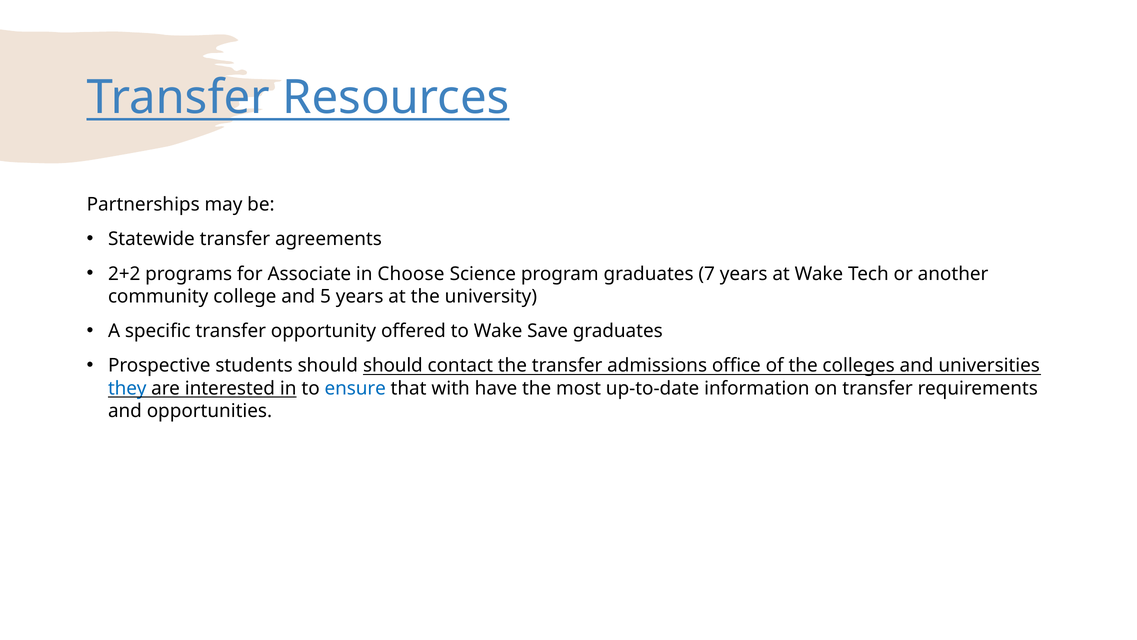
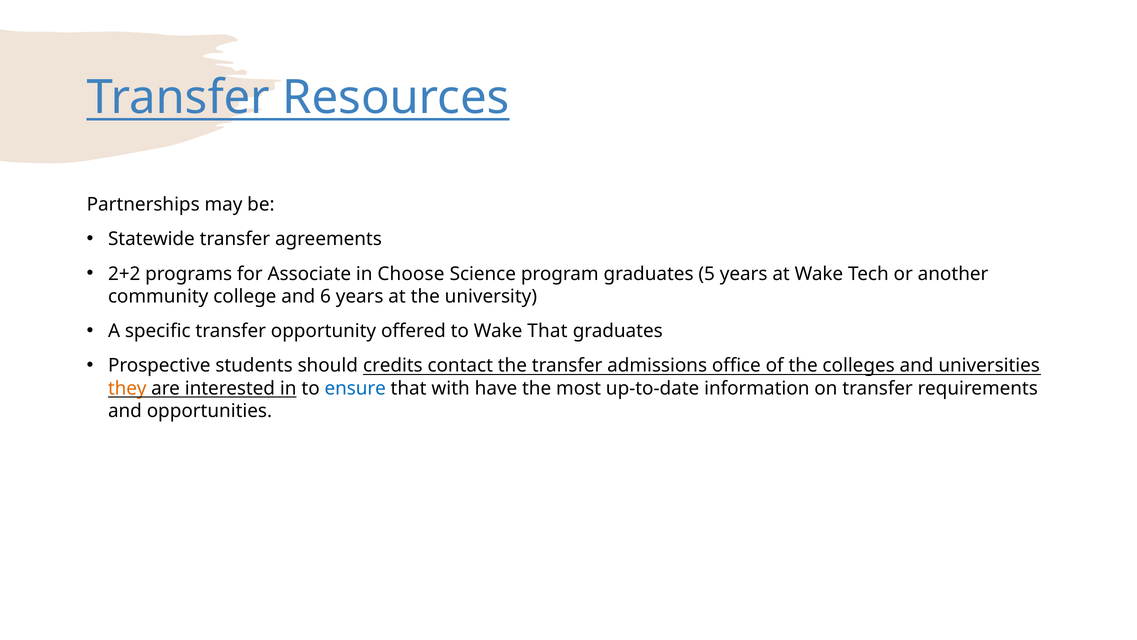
7: 7 -> 5 (707, 274)
5: 5 -> 6 (325, 296)
Wake Save: Save -> That (547, 331)
should should: should -> credits (393, 365)
they colour: blue -> orange (127, 388)
